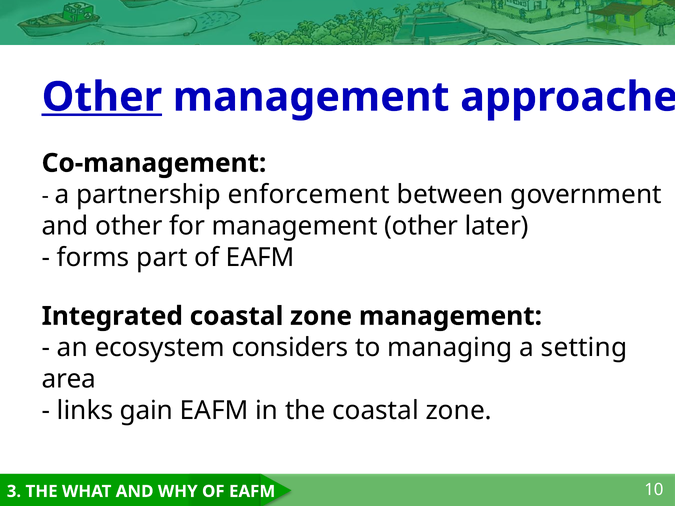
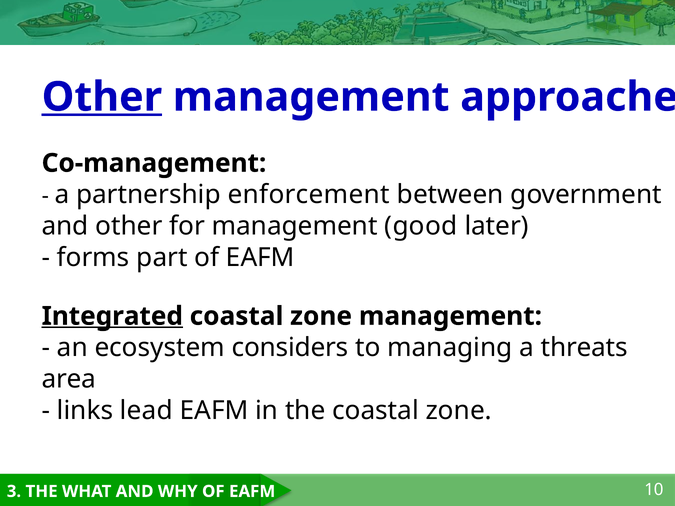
management other: other -> good (421, 226)
Integrated underline: none -> present (112, 316)
setting: setting -> threats (584, 348)
gain: gain -> lead (146, 411)
